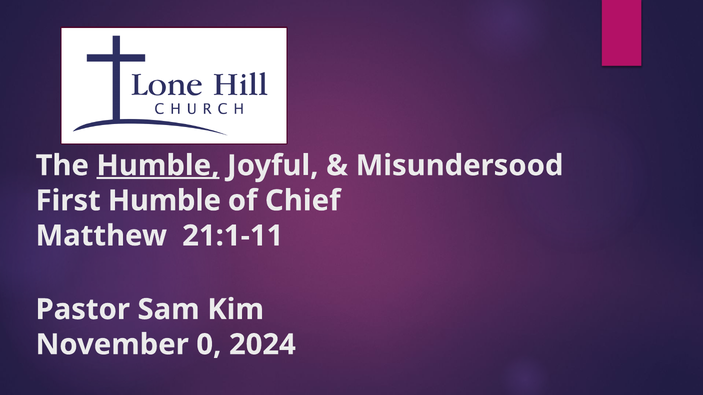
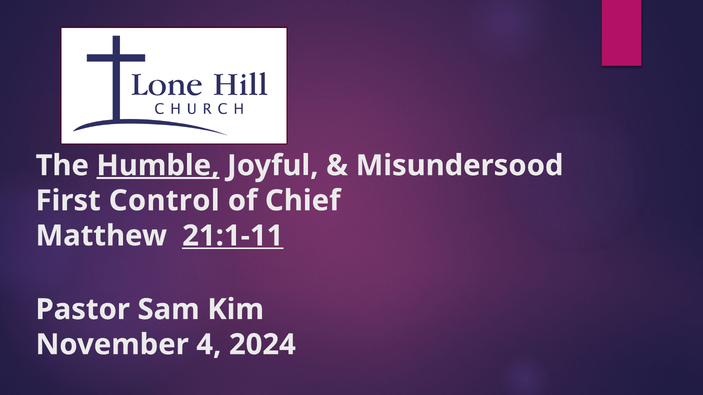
First Humble: Humble -> Control (164, 201)
21:1-11 underline: none -> present (233, 236)
0: 0 -> 4 (209, 345)
